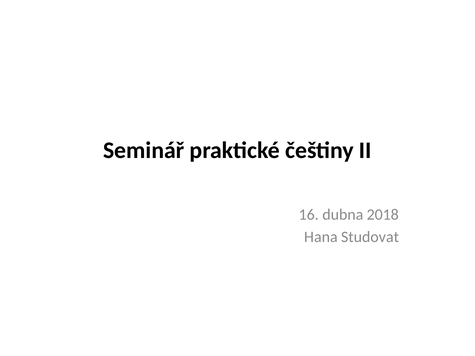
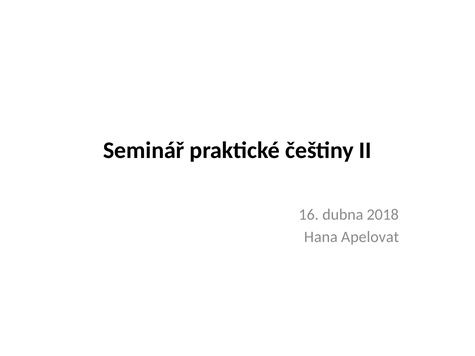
Studovat: Studovat -> Apelovat (370, 237)
